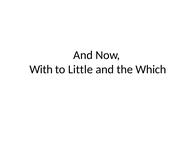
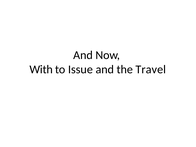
Little: Little -> Issue (80, 69)
Which: Which -> Travel (151, 69)
